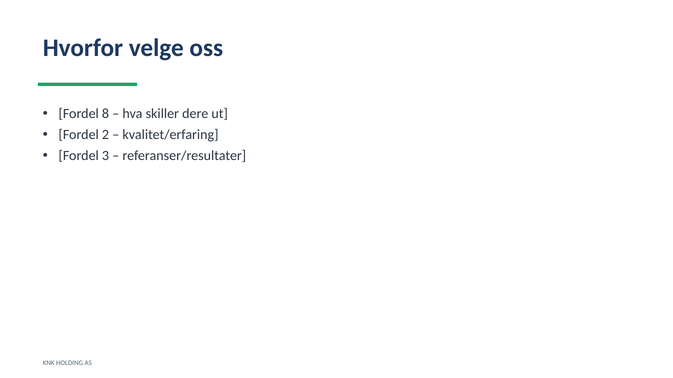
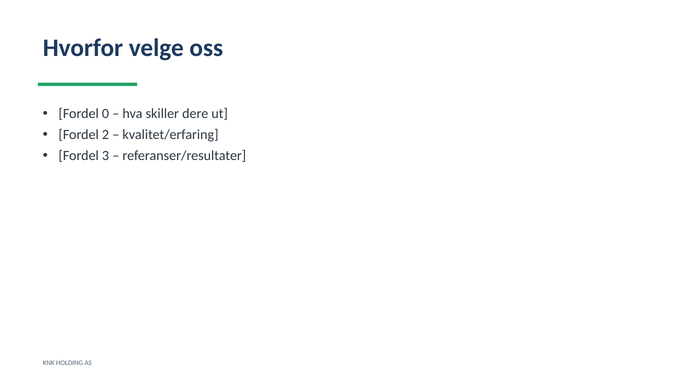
8: 8 -> 0 (106, 114)
